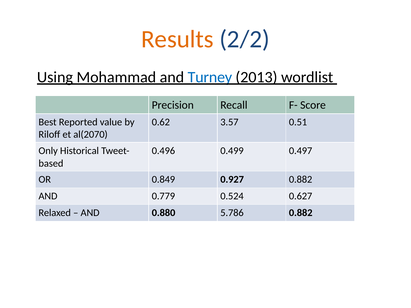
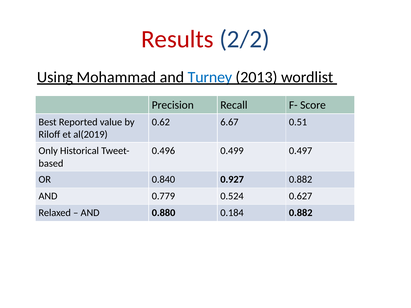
Results colour: orange -> red (177, 39)
3.57: 3.57 -> 6.67 (229, 122)
al(2070: al(2070 -> al(2019 (91, 135)
0.849: 0.849 -> 0.840 (163, 180)
5.786: 5.786 -> 0.184 (232, 213)
